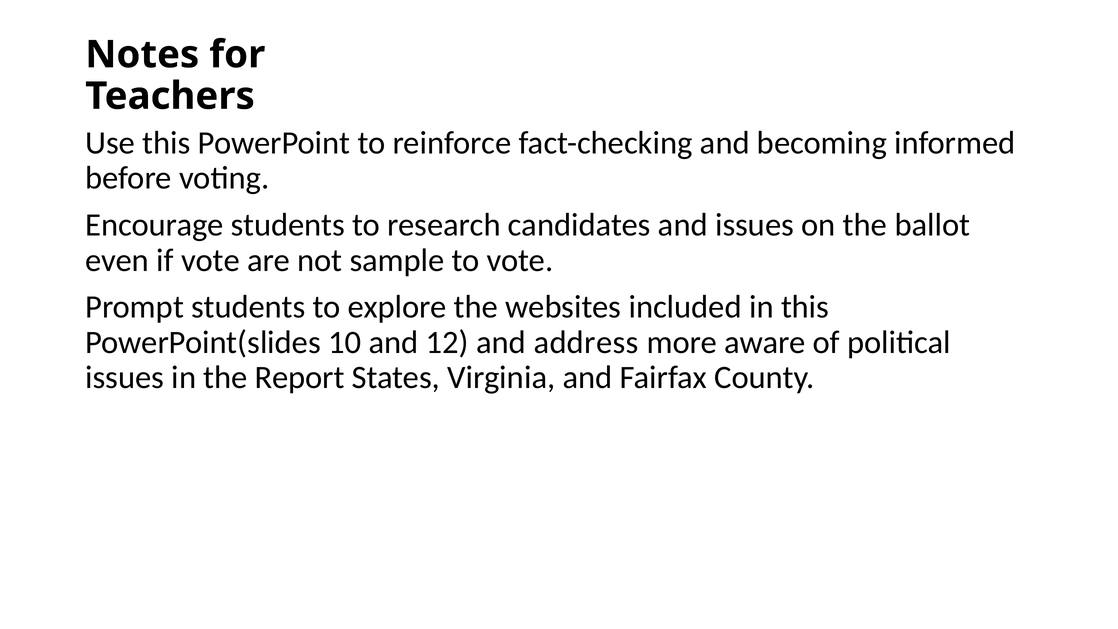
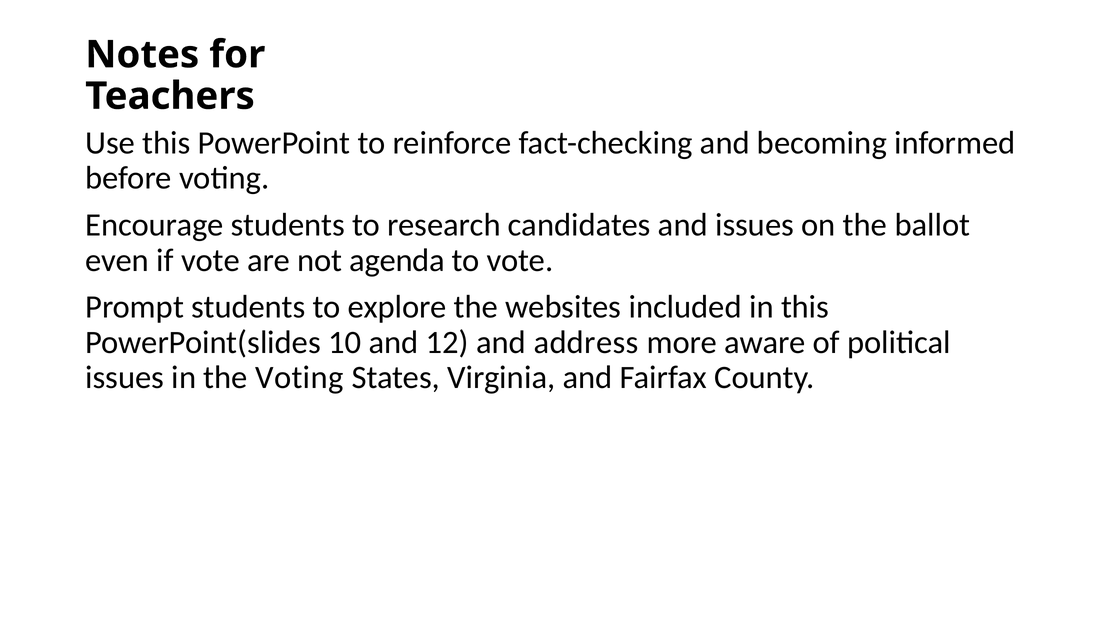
sample: sample -> agenda (397, 260)
the Report: Report -> Voting (299, 378)
